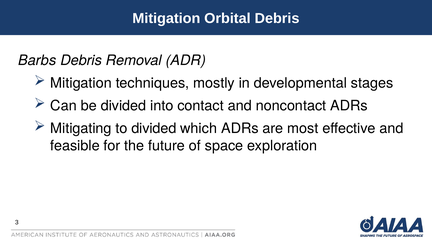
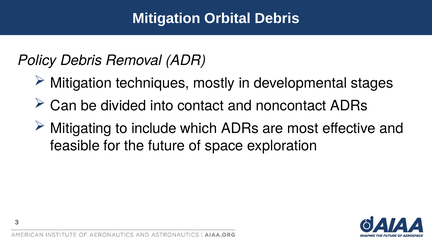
Barbs: Barbs -> Policy (37, 60)
to divided: divided -> include (154, 128)
